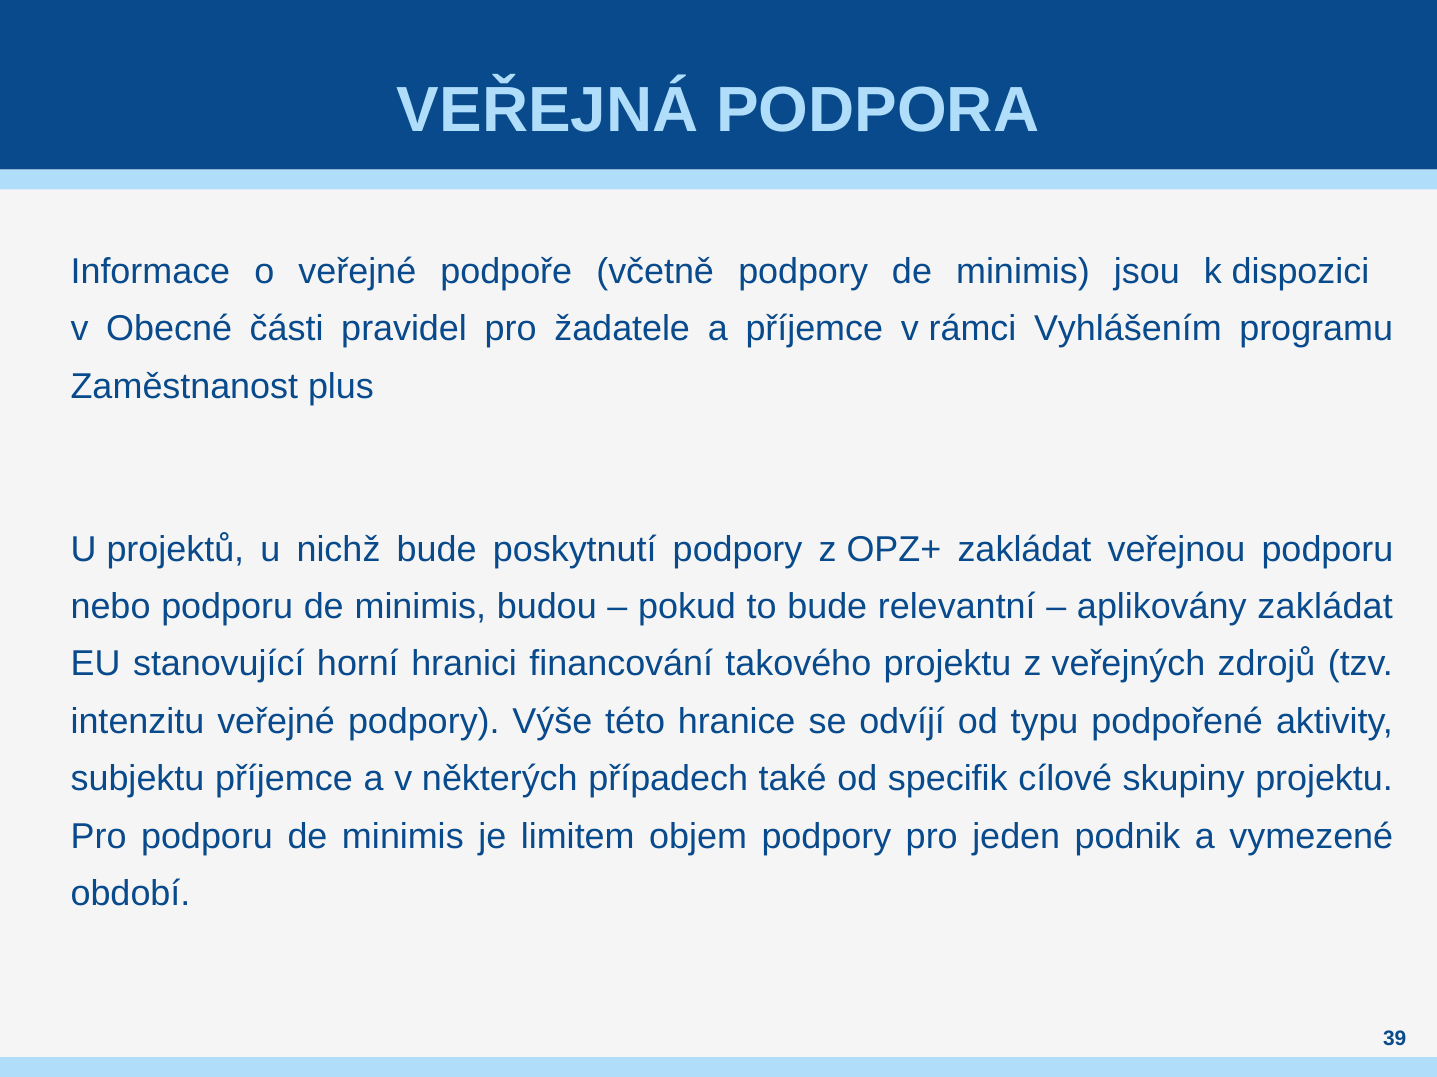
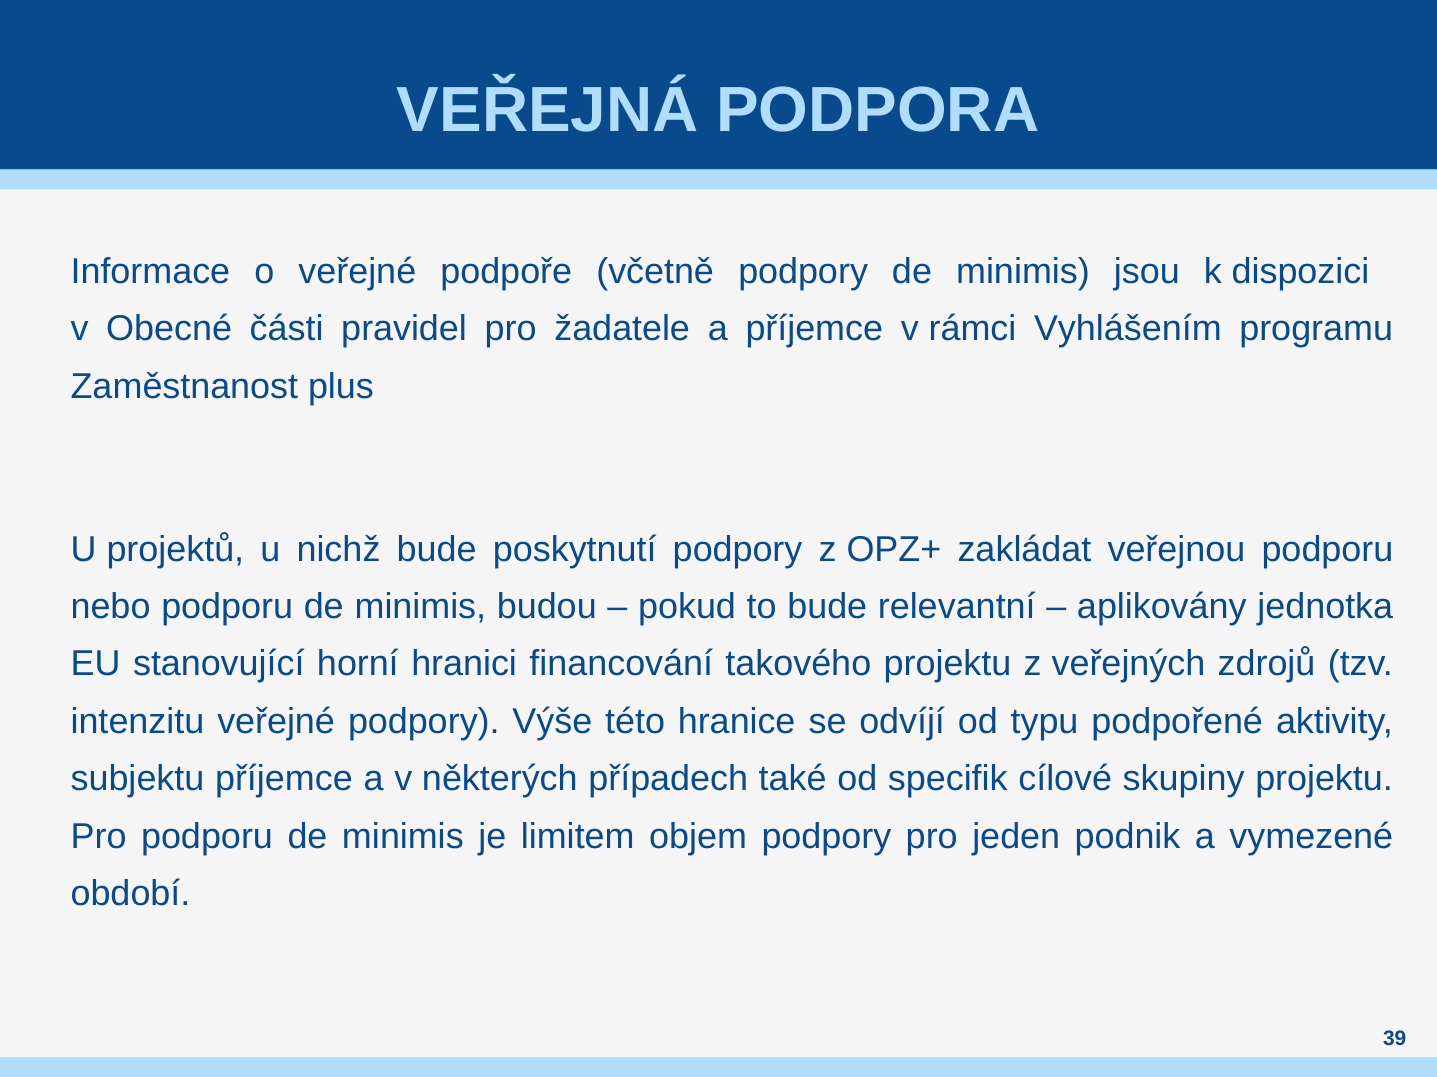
aplikovány zakládat: zakládat -> jednotka (1325, 607)
